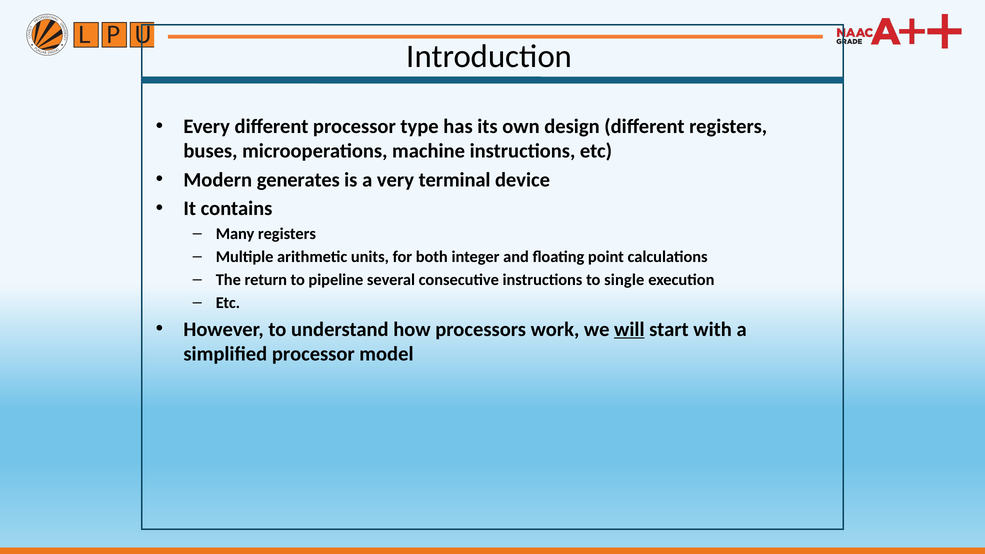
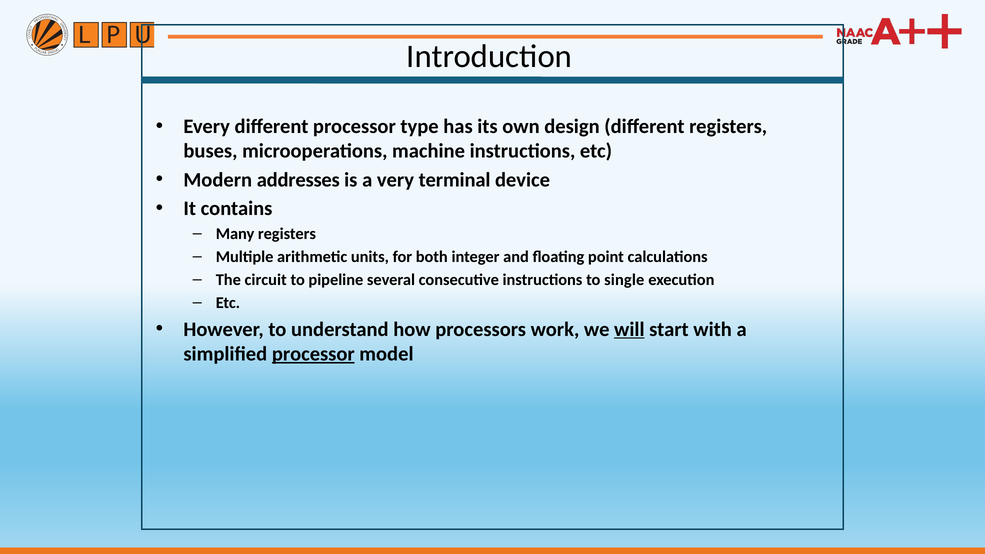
generates: generates -> addresses (298, 180)
return: return -> circuit (266, 280)
processor underline: none -> present (313, 354)
